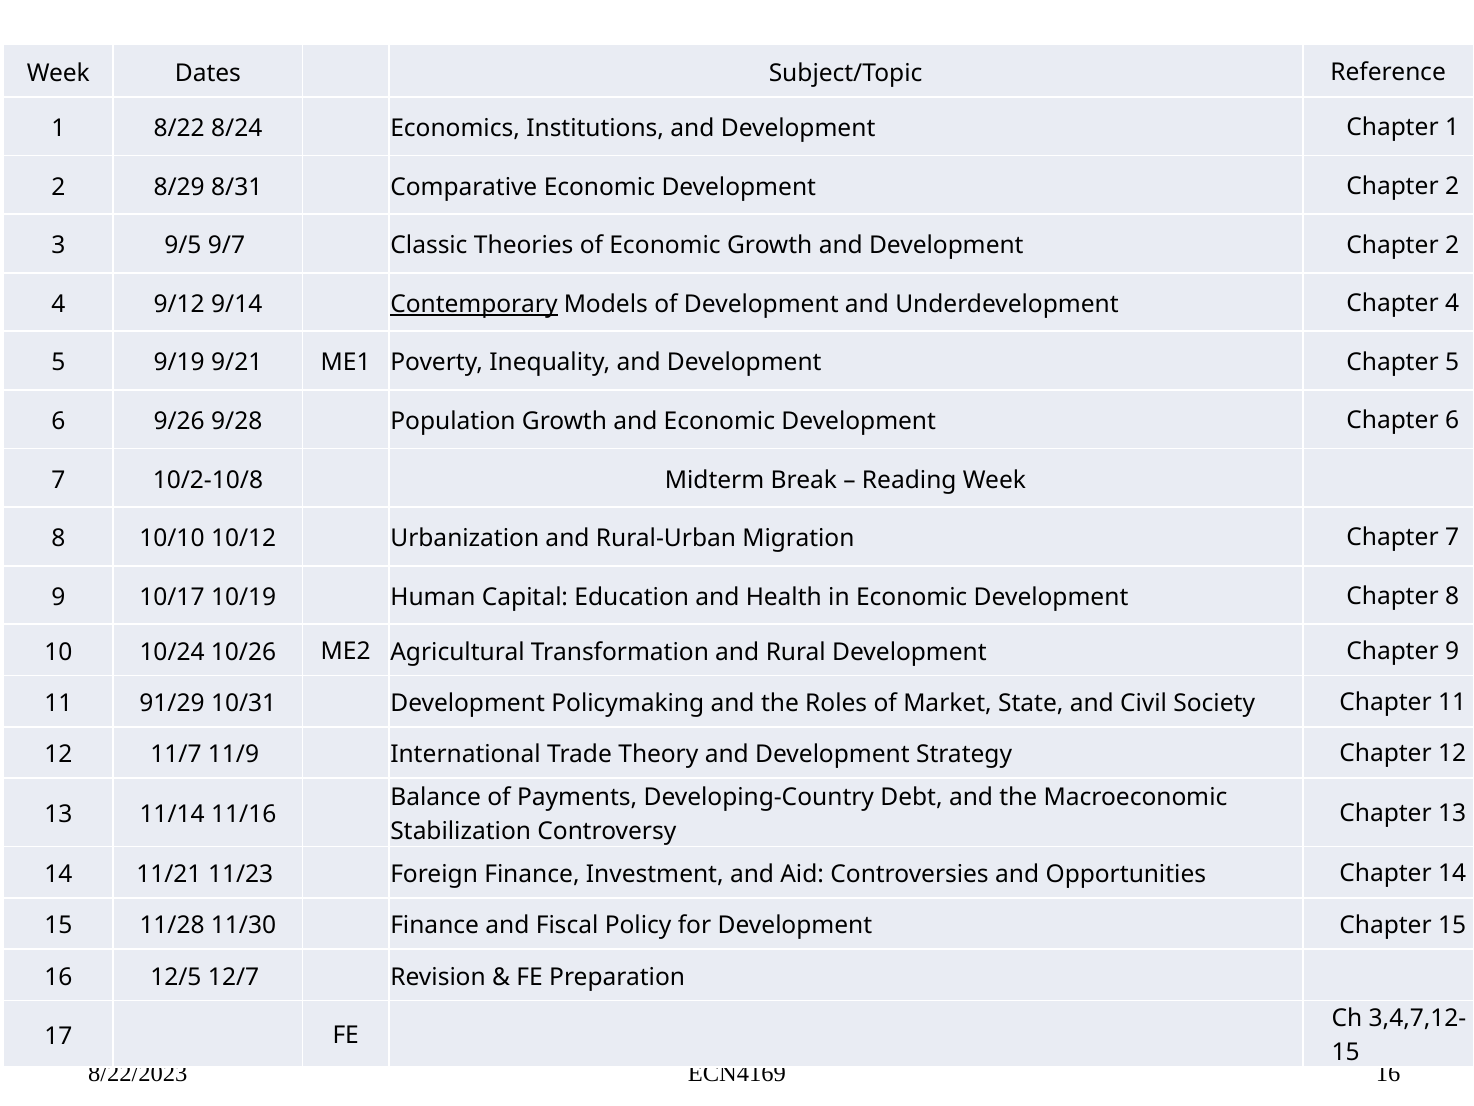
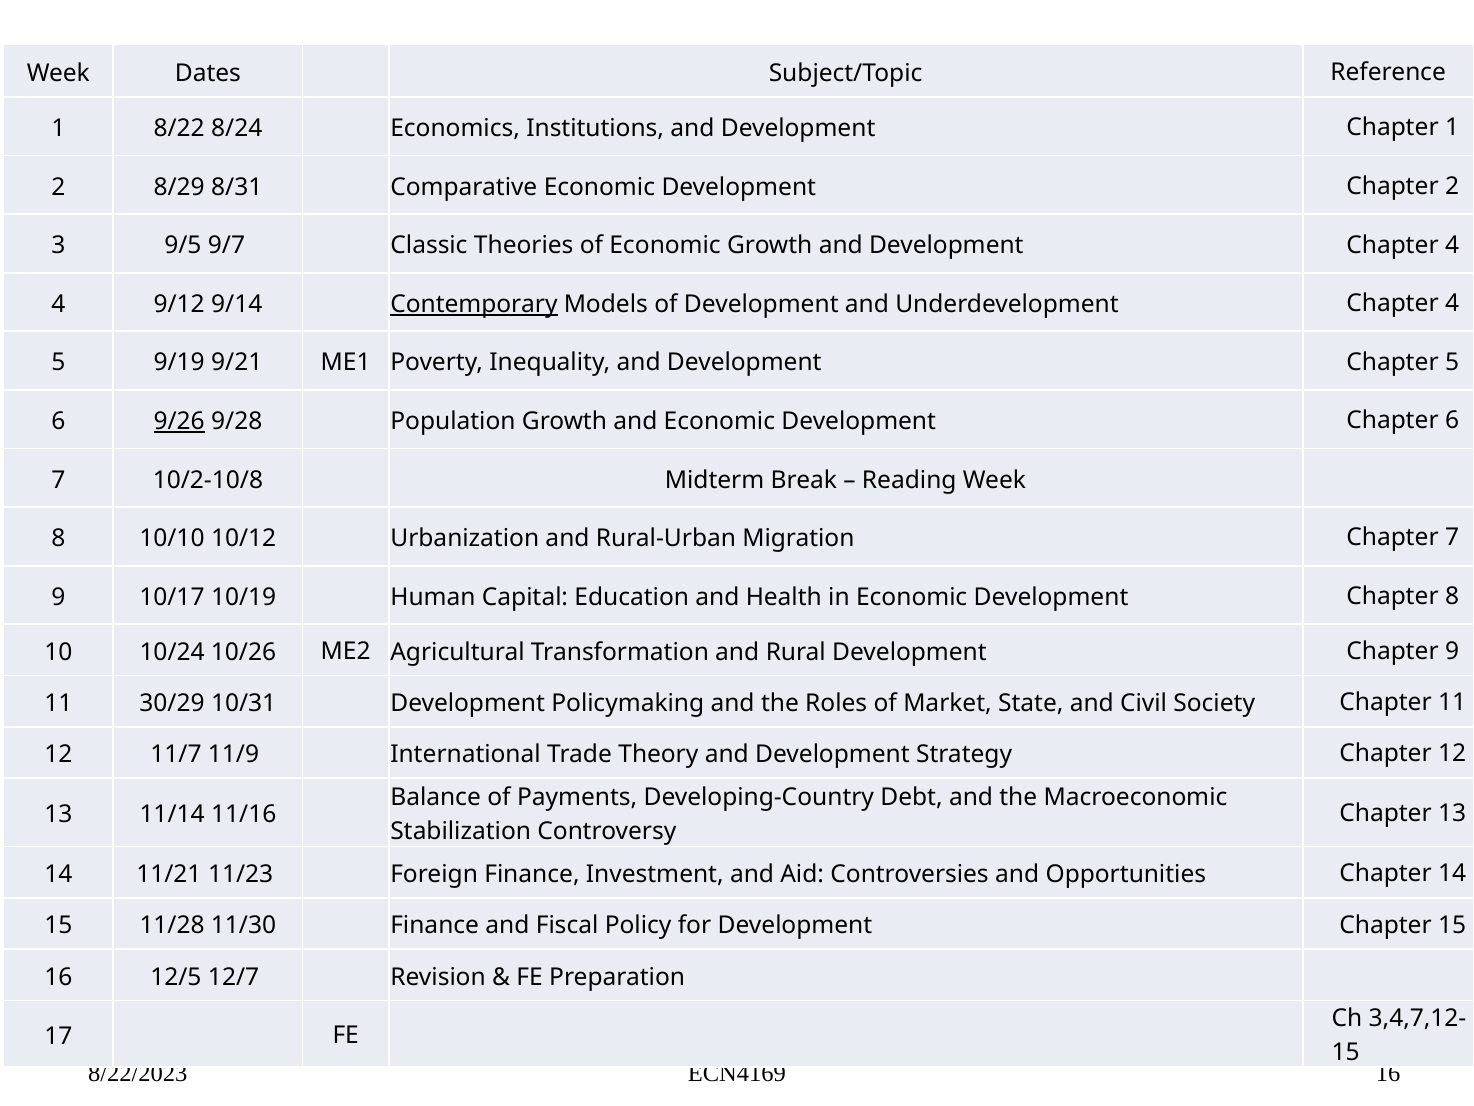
and Development Chapter 2: 2 -> 4 (1452, 245)
9/26 underline: none -> present (179, 421)
91/29: 91/29 -> 30/29 (172, 703)
